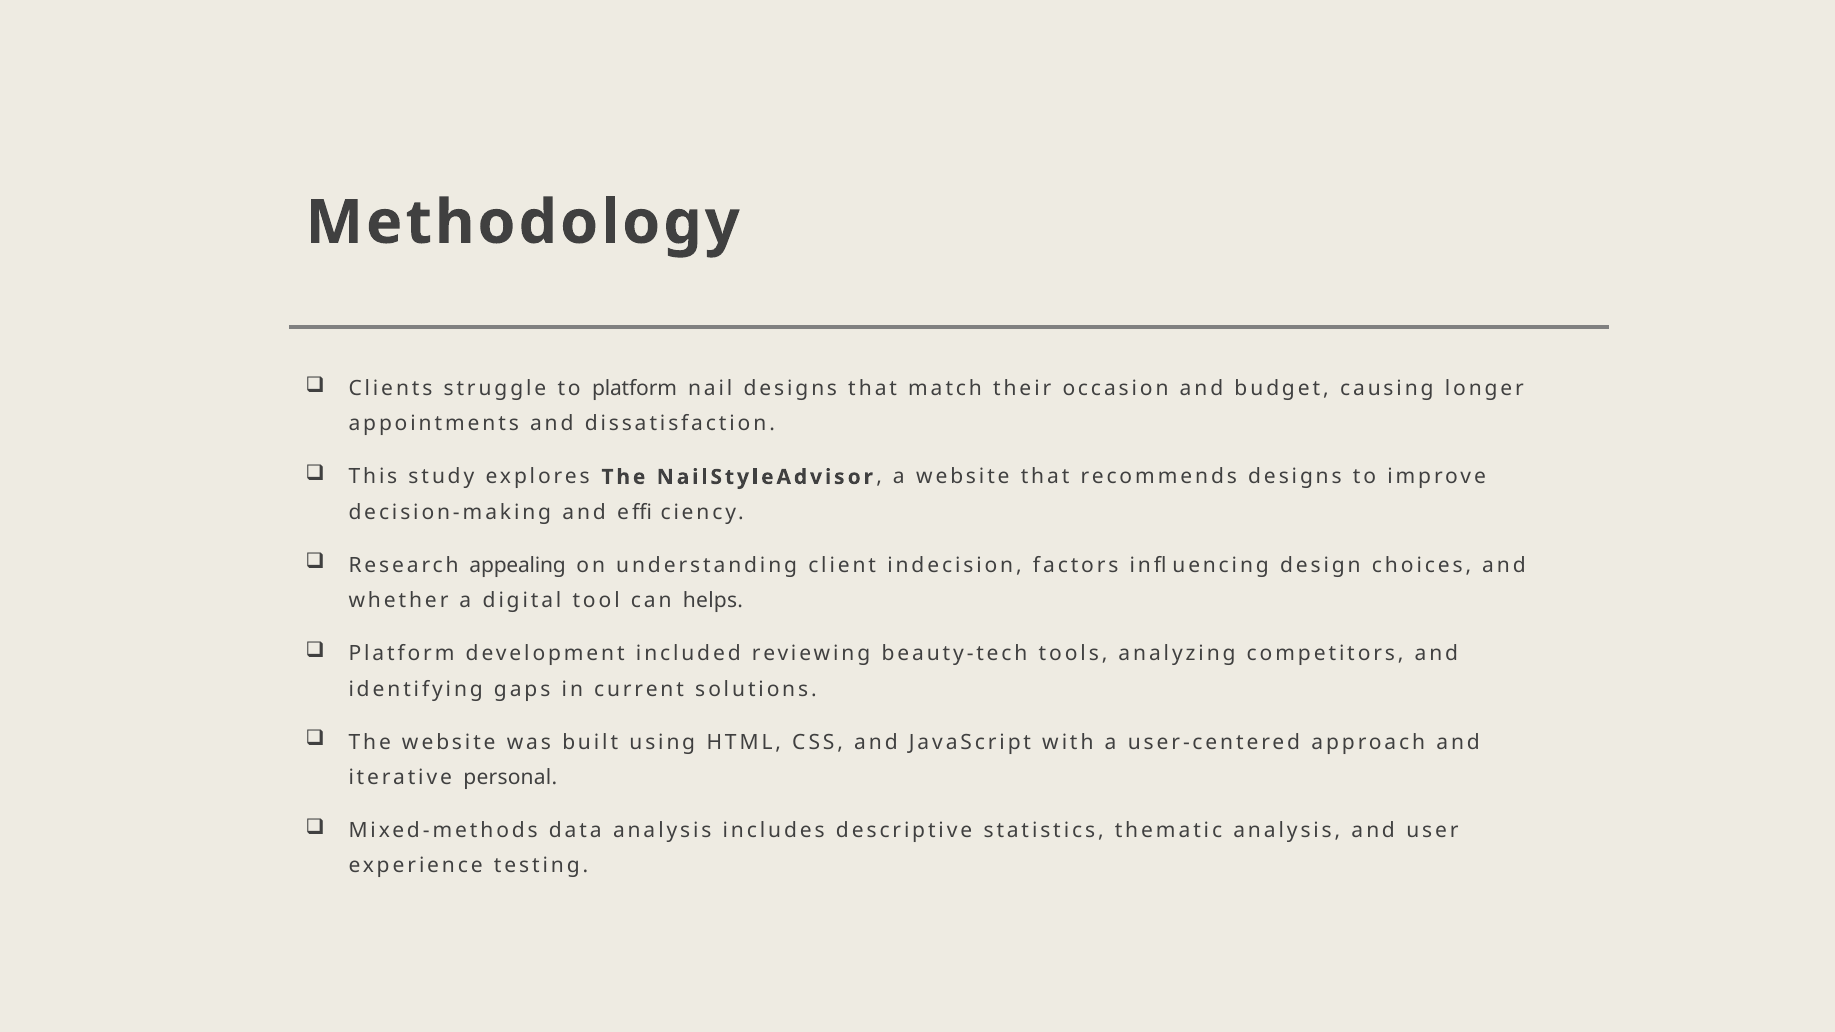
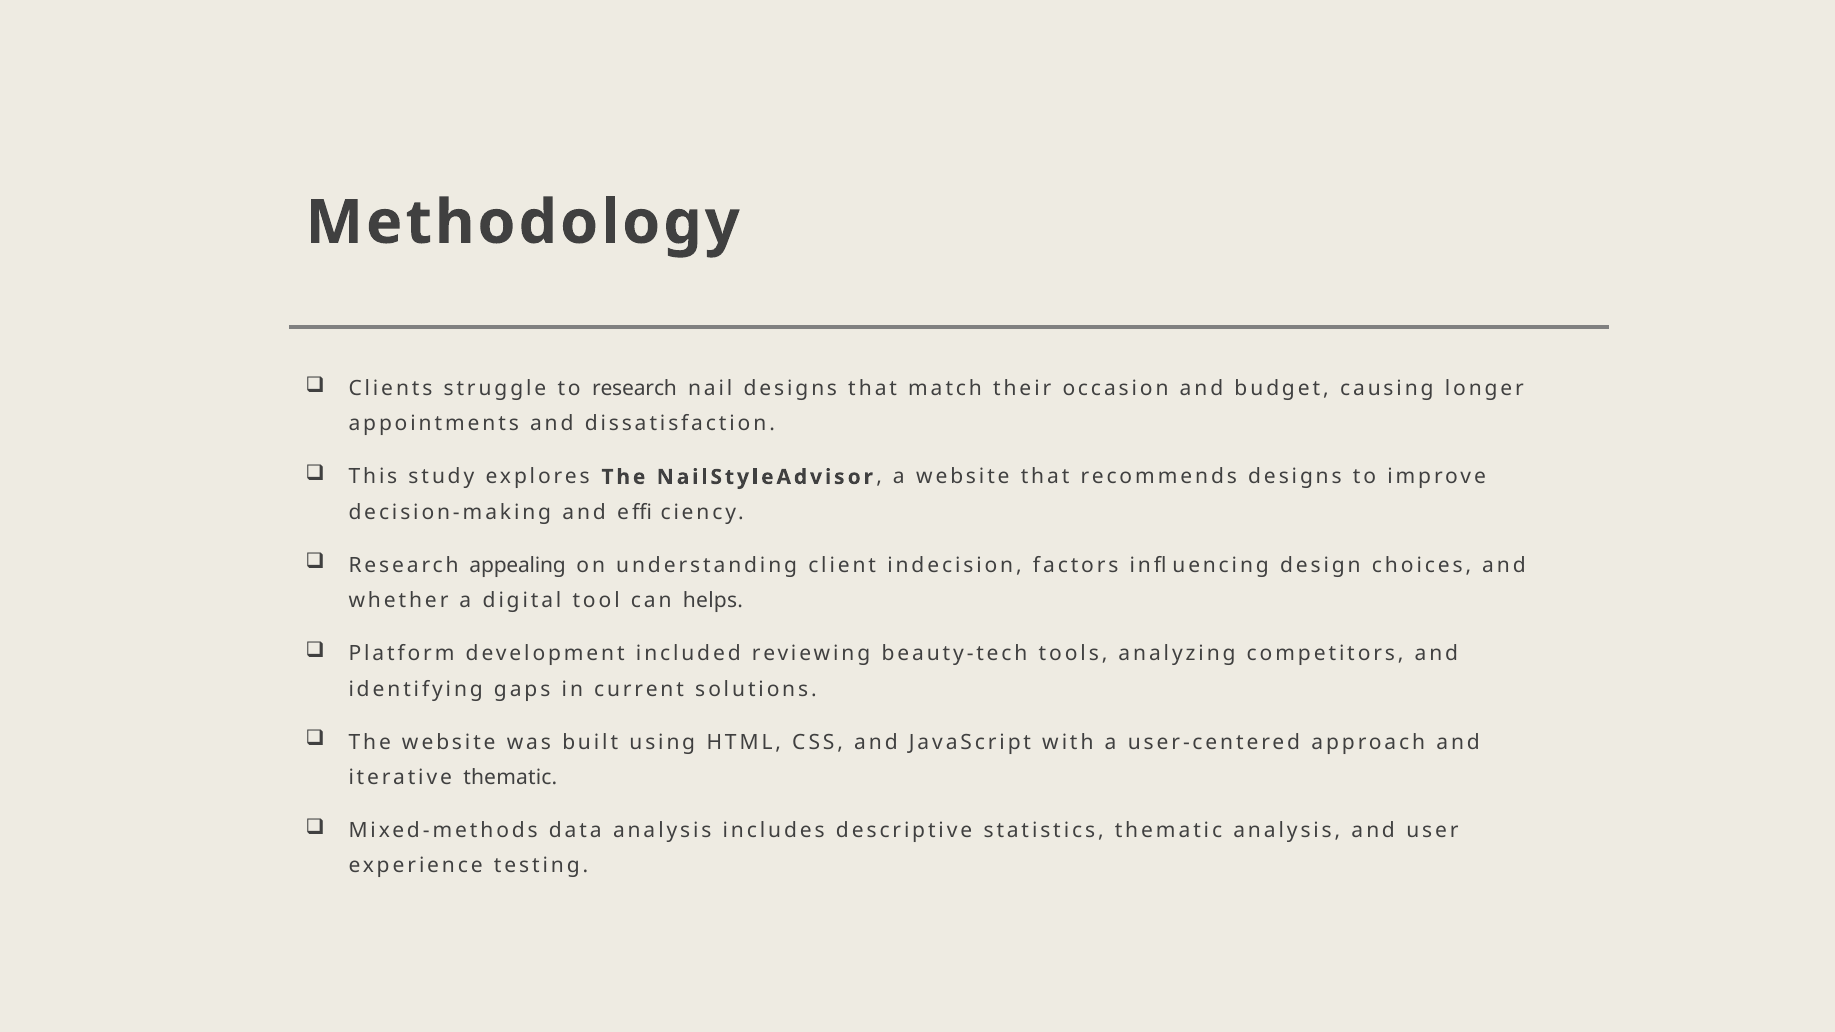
to platform: platform -> research (634, 389)
iterative personal: personal -> thematic (510, 778)
